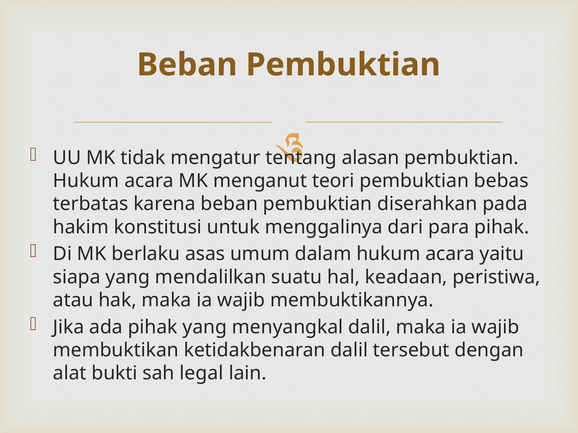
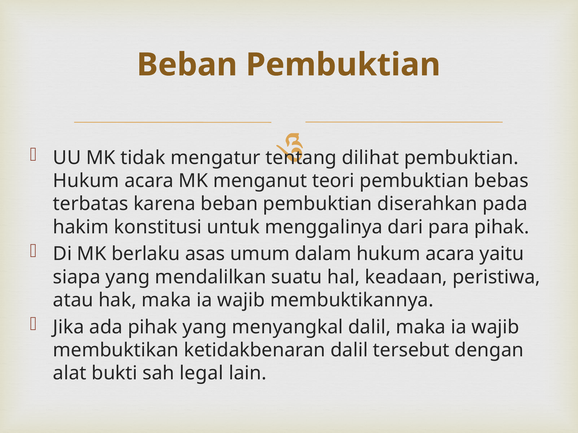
alasan: alasan -> dilihat (370, 158)
